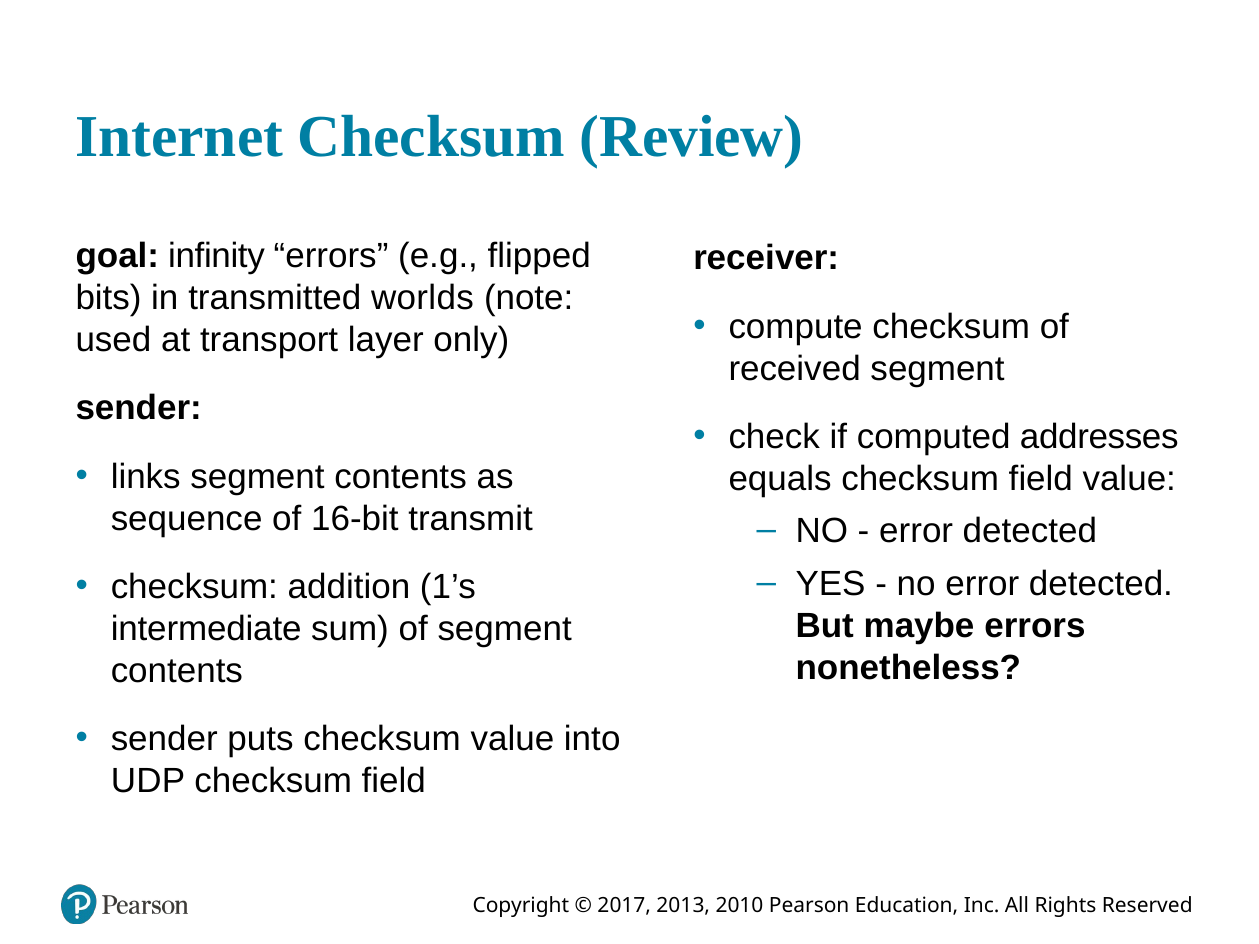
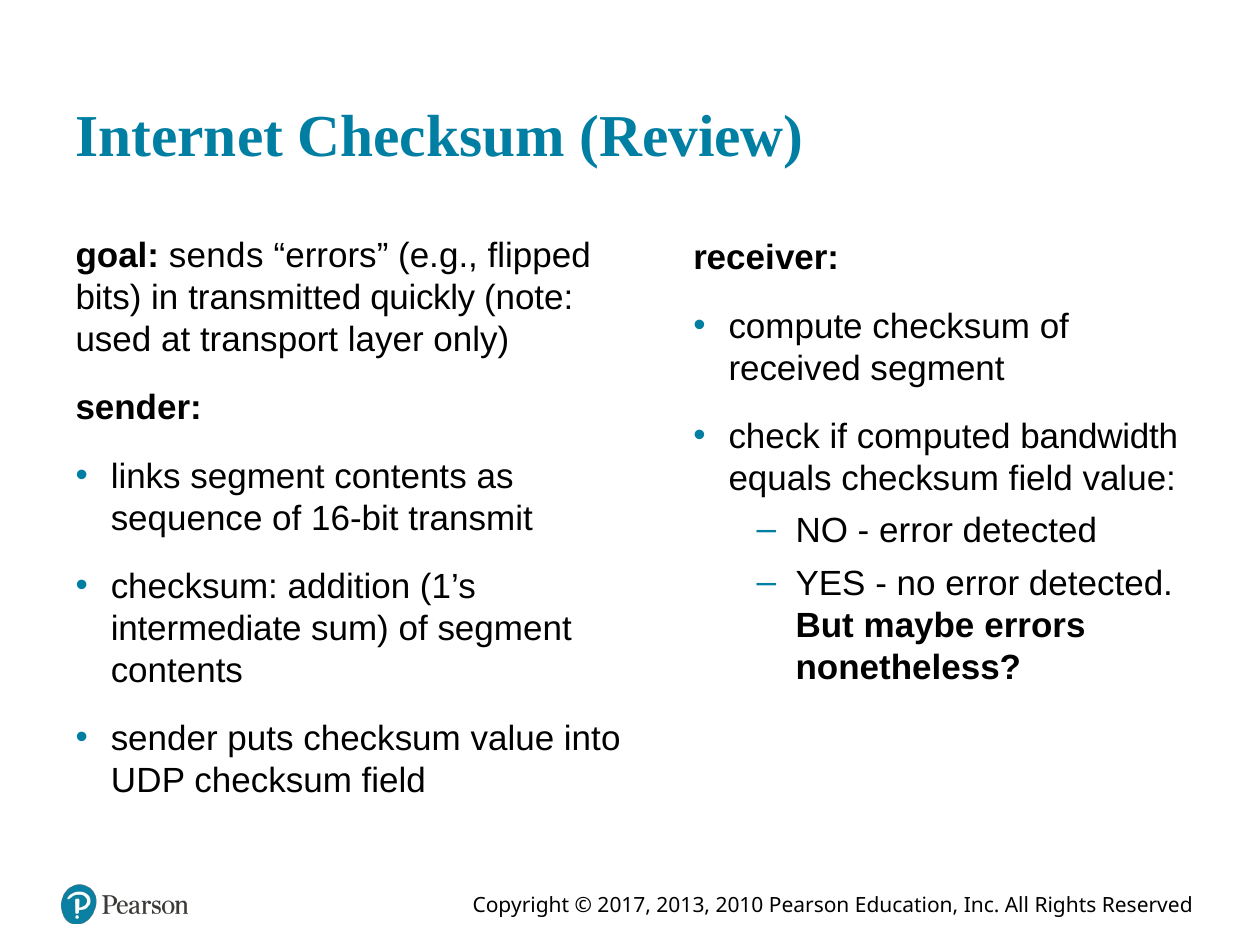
infinity: infinity -> sends (216, 256)
worlds: worlds -> quickly (423, 298)
addresses: addresses -> bandwidth (1099, 437)
